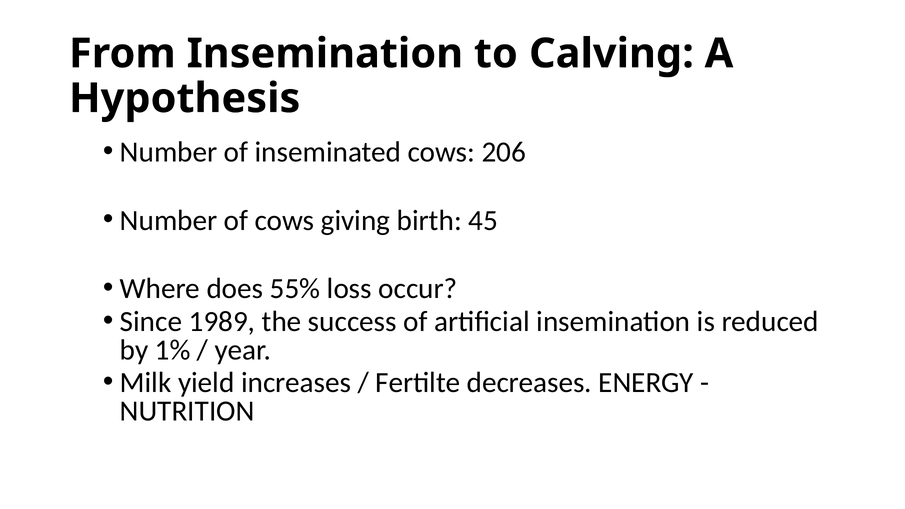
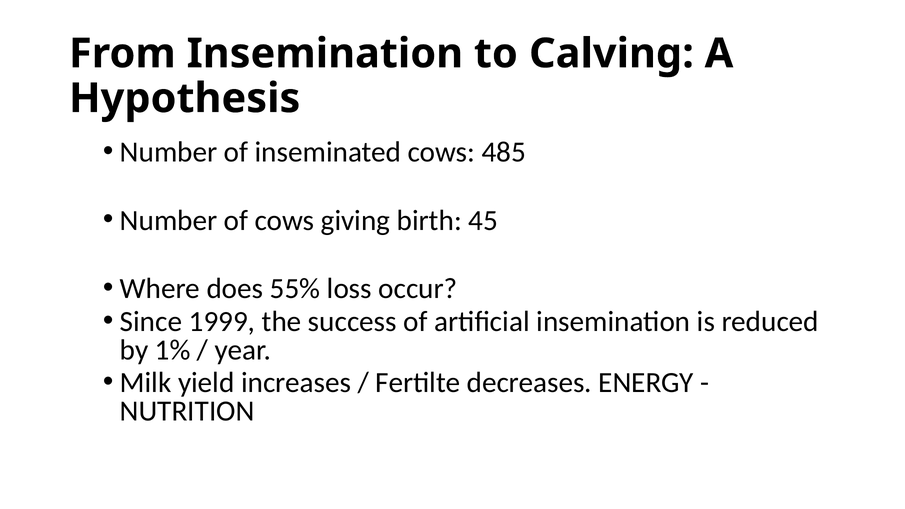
206: 206 -> 485 (504, 152)
1989: 1989 -> 1999 (222, 322)
